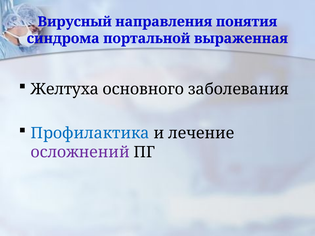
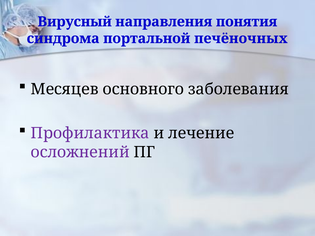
выраженная: выраженная -> печёночных (241, 39)
Желтуха: Желтуха -> Месяцев (65, 89)
Профилактика colour: blue -> purple (90, 133)
